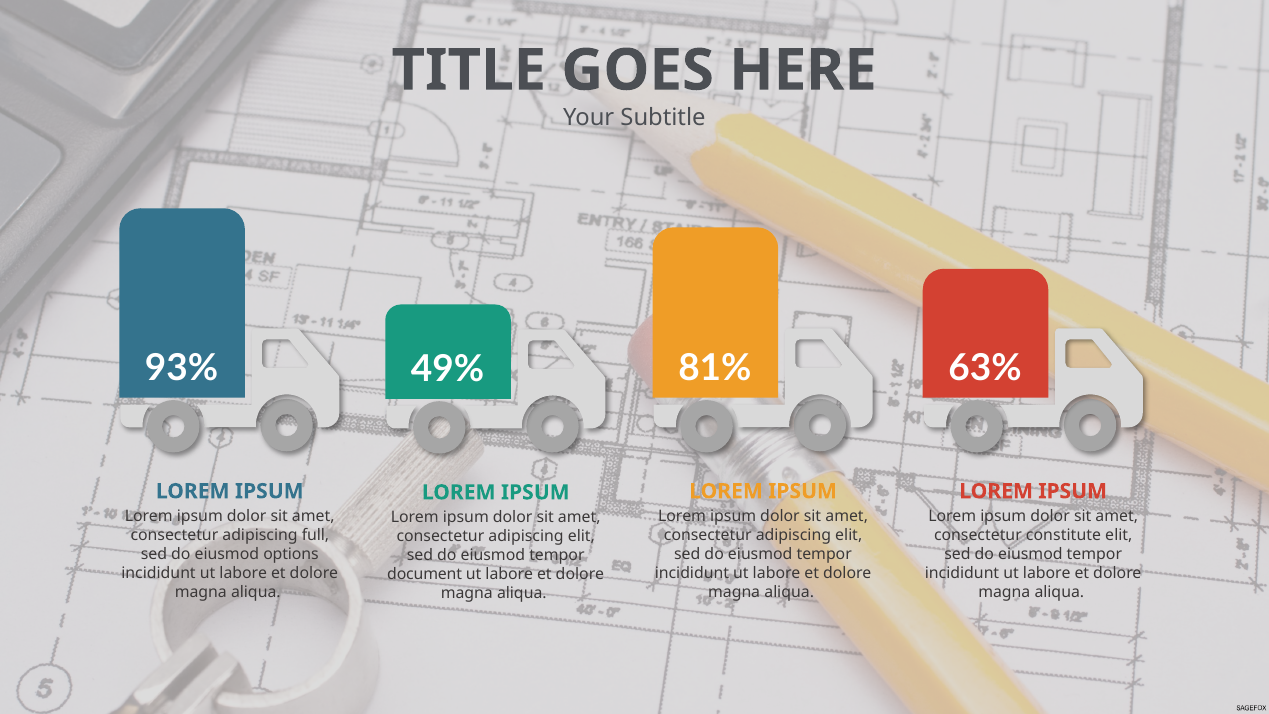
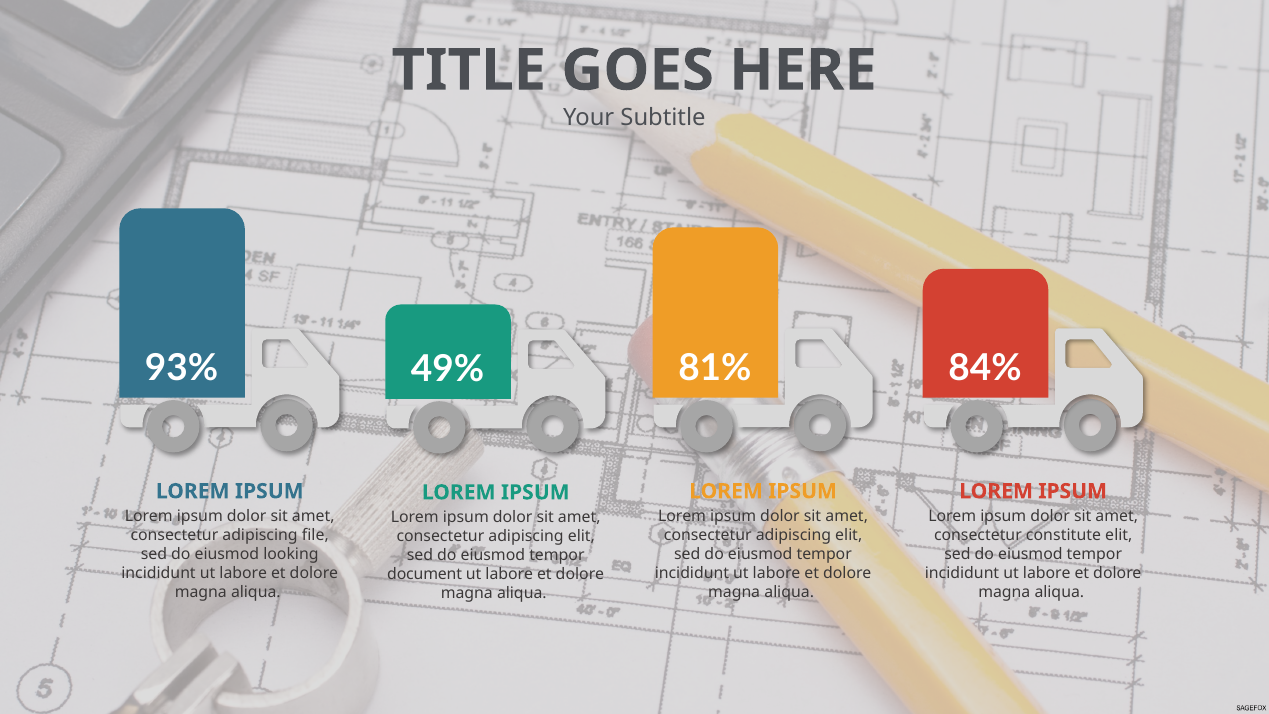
63%: 63% -> 84% (985, 368)
full: full -> file (315, 535)
options: options -> looking (291, 554)
